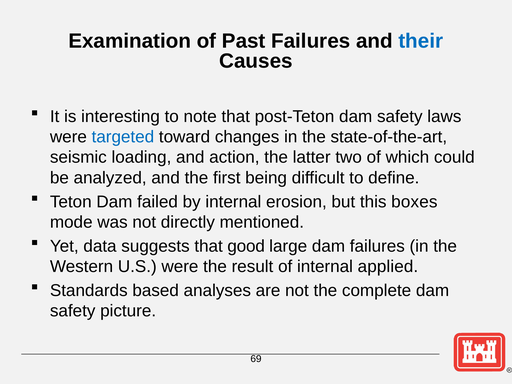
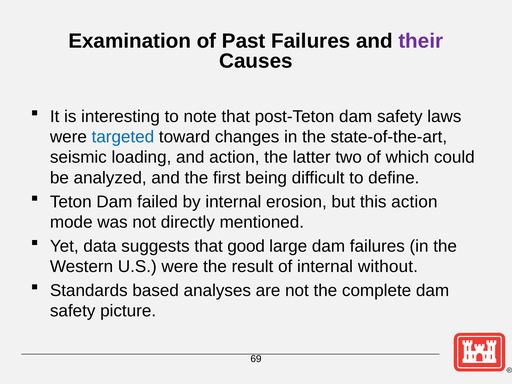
their colour: blue -> purple (421, 41)
this boxes: boxes -> action (414, 202)
applied: applied -> without (388, 267)
